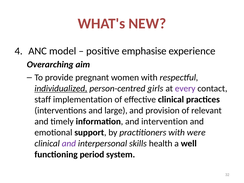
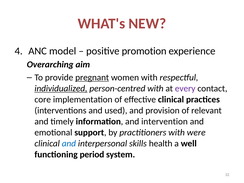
emphasise: emphasise -> promotion (144, 51)
pregnant underline: none -> present (92, 77)
person-centred girls: girls -> with (155, 88)
staff: staff -> core (43, 99)
large: large -> used (116, 110)
and colour: purple -> blue (69, 143)
